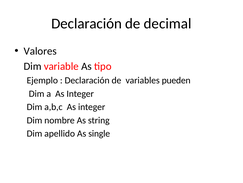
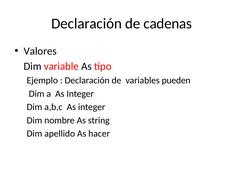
decimal: decimal -> cadenas (168, 24)
single: single -> hacer (99, 133)
